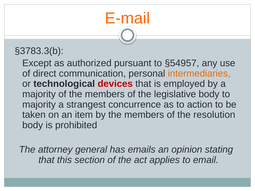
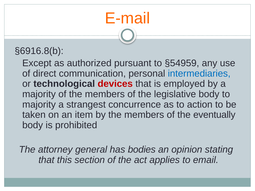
§3783.3(b: §3783.3(b -> §6916.8(b (39, 51)
§54957: §54957 -> §54959 (182, 63)
intermediaries colour: orange -> blue (199, 74)
resolution: resolution -> eventually (214, 115)
emails: emails -> bodies (142, 150)
